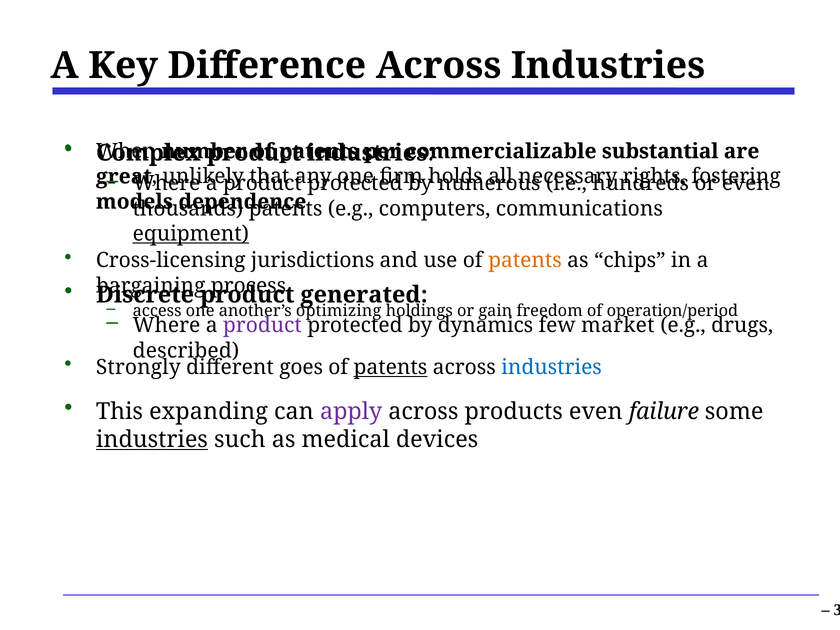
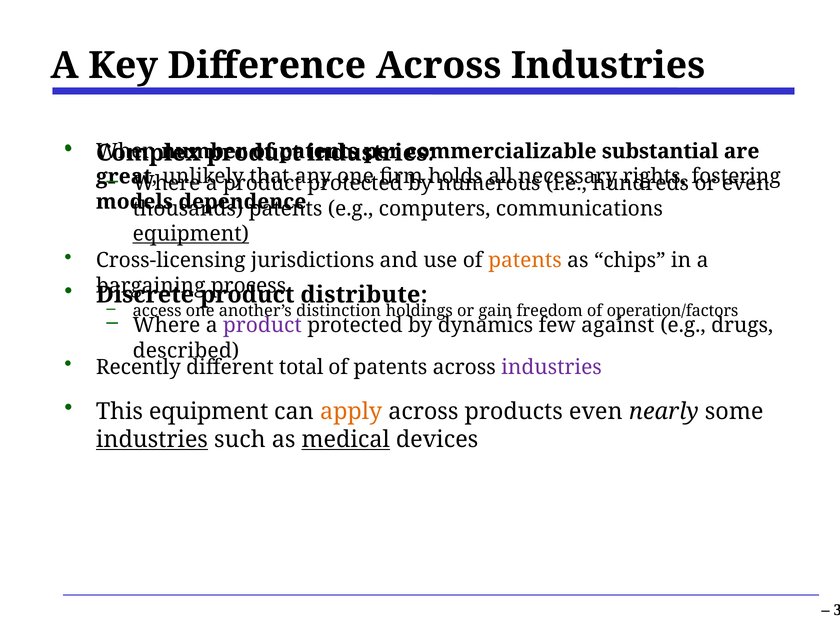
generated: generated -> distribute (364, 295)
optimizing: optimizing -> distinction (339, 311)
operation/period: operation/period -> operation/factors (672, 311)
market: market -> against (618, 325)
Strongly: Strongly -> Recently (138, 367)
goes: goes -> total (301, 367)
patents underline: present -> none (390, 367)
industries colour: blue -> purple (552, 367)
This expanding: expanding -> equipment (209, 411)
apply colour: purple -> orange (351, 411)
failure: failure -> nearly (664, 411)
medical underline: none -> present (346, 439)
